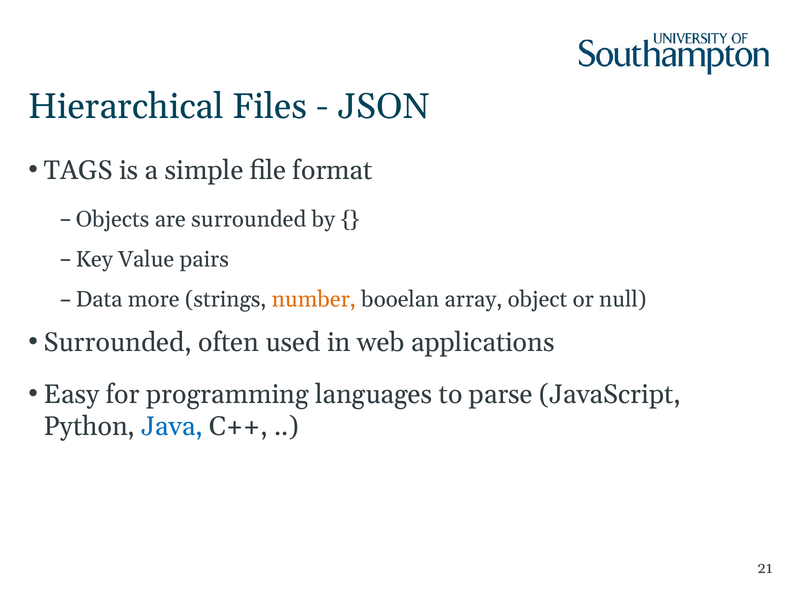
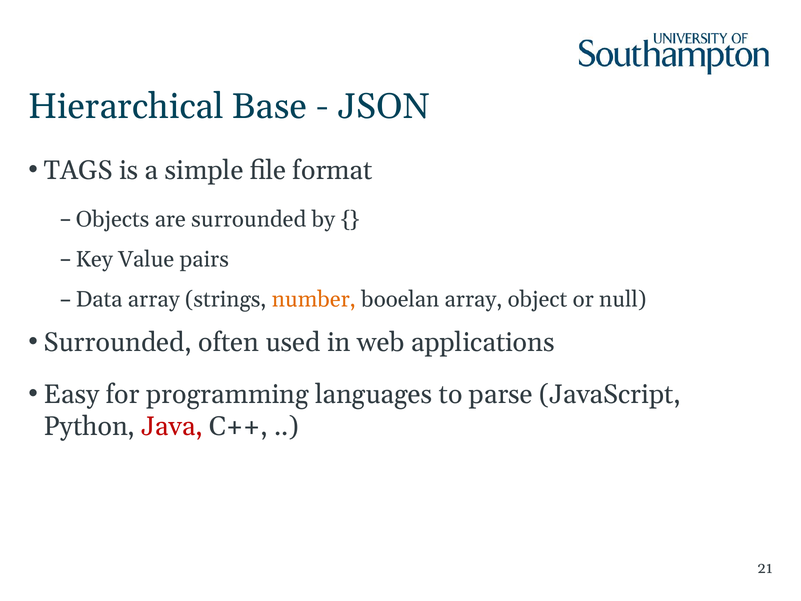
Files: Files -> Base (270, 107)
Data more: more -> array (154, 299)
Java colour: blue -> red (172, 426)
